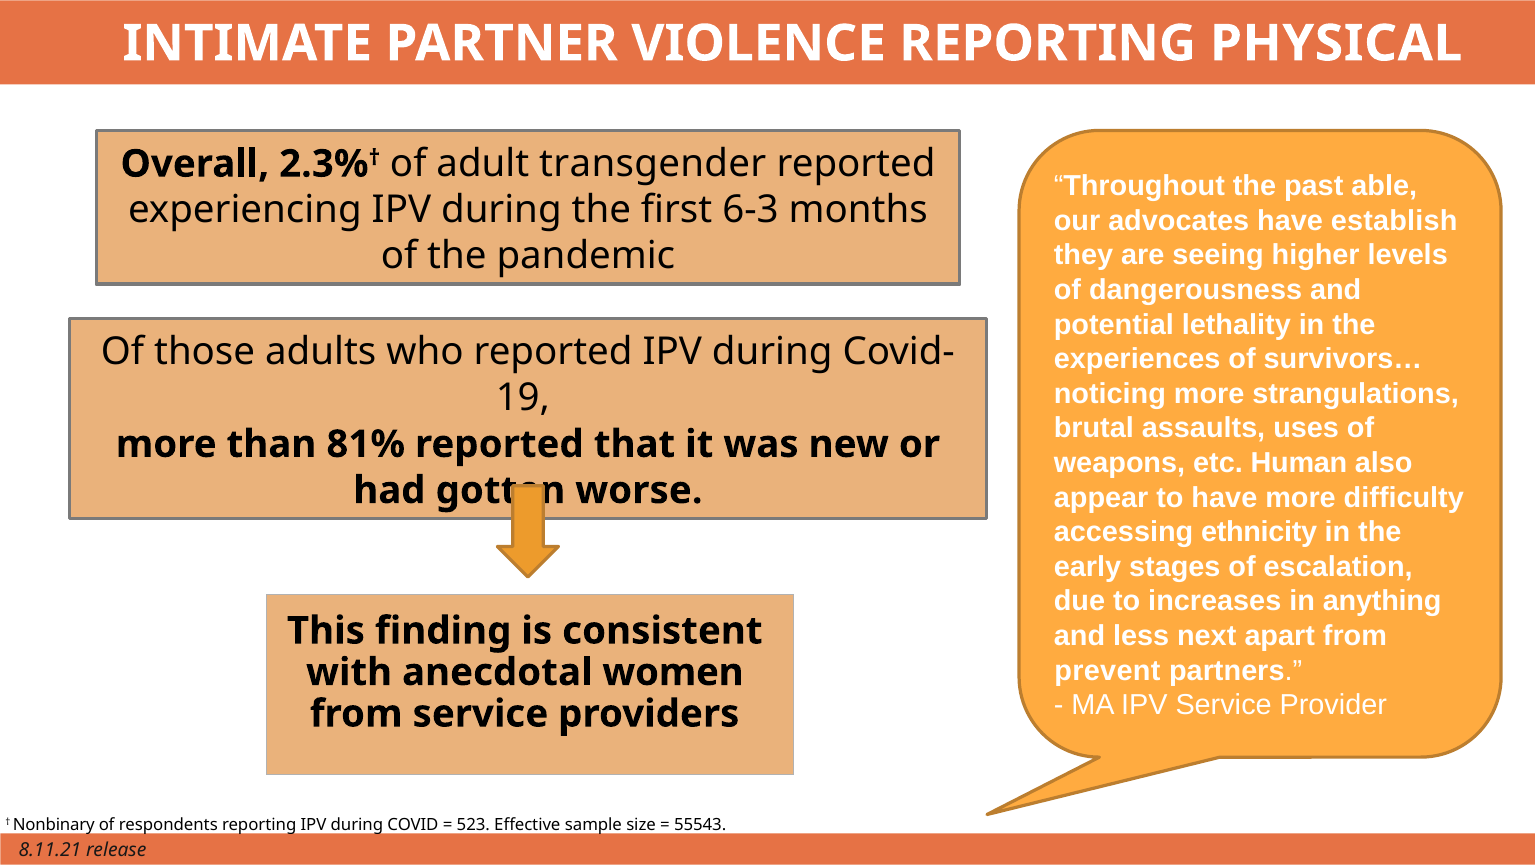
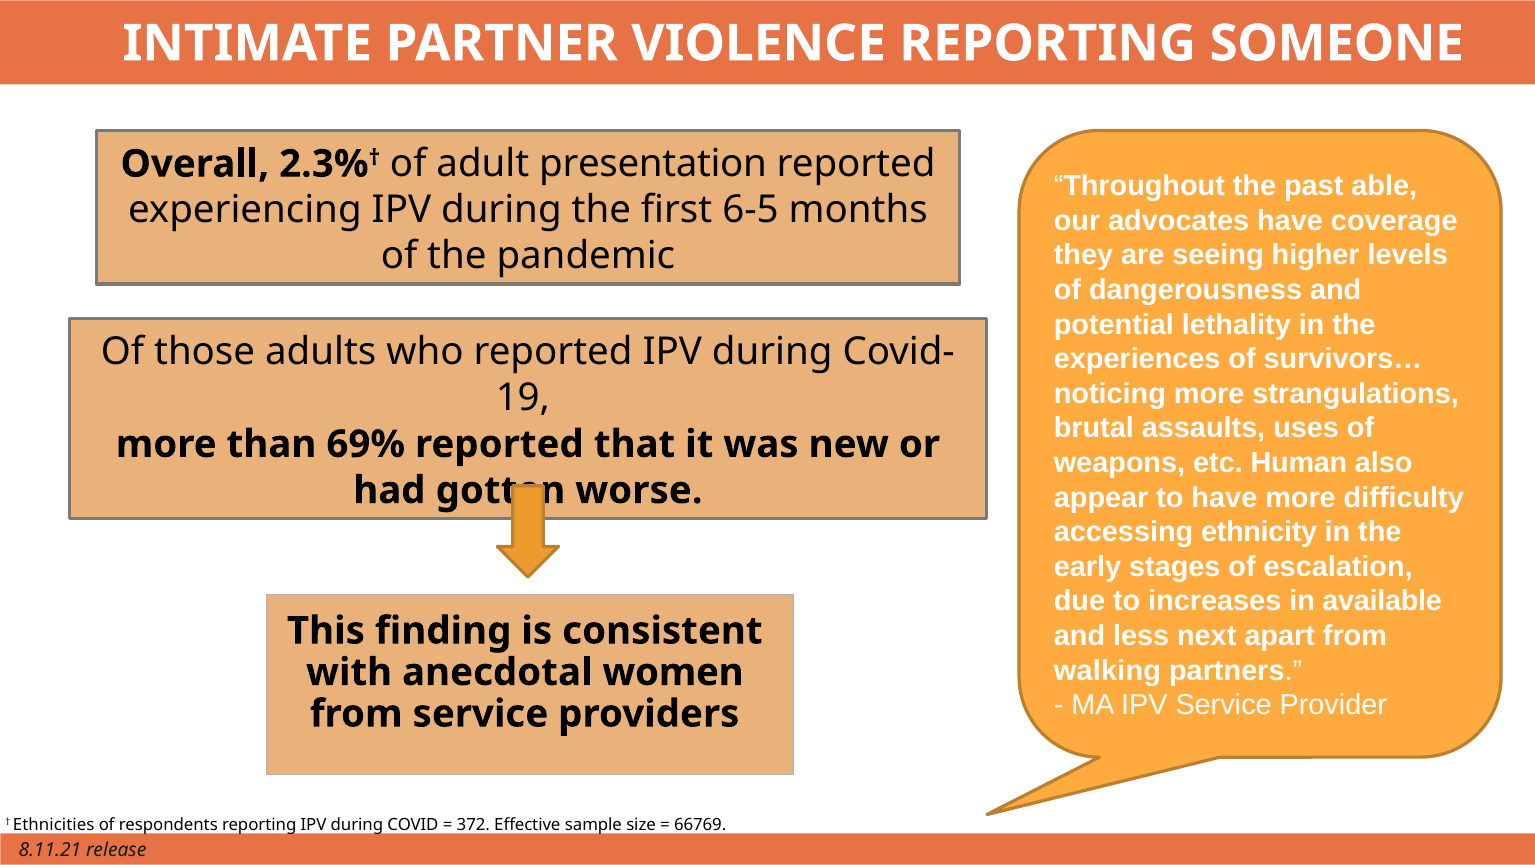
PHYSICAL: PHYSICAL -> SOMEONE (1337, 44)
transgender: transgender -> presentation (653, 164)
6-3: 6-3 -> 6-5 (751, 210)
establish: establish -> coverage (1394, 221)
81%: 81% -> 69% (366, 445)
anything: anything -> available (1382, 602)
prevent: prevent -> walking (1107, 671)
Nonbinary: Nonbinary -> Ethnicities (54, 826)
523: 523 -> 372 (473, 826)
55543: 55543 -> 66769 (700, 826)
